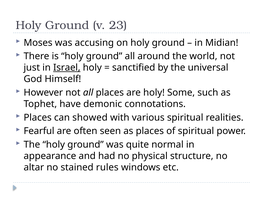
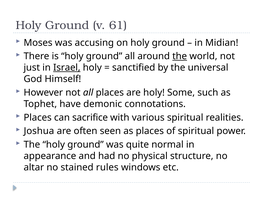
23: 23 -> 61 (118, 25)
the underline: none -> present (180, 56)
showed: showed -> sacrifice (90, 118)
Fearful: Fearful -> Joshua (39, 131)
